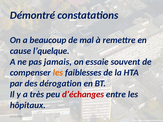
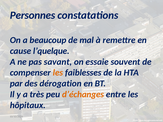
Démontré: Démontré -> Personnes (33, 15)
jamais: jamais -> savant (58, 62)
d’échanges colour: red -> orange (83, 94)
